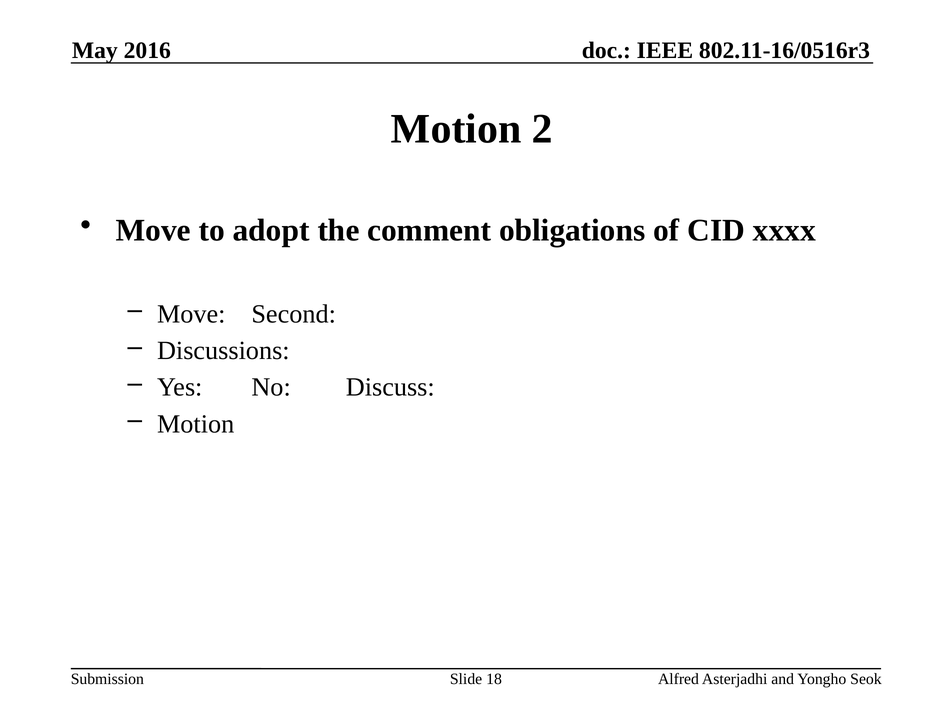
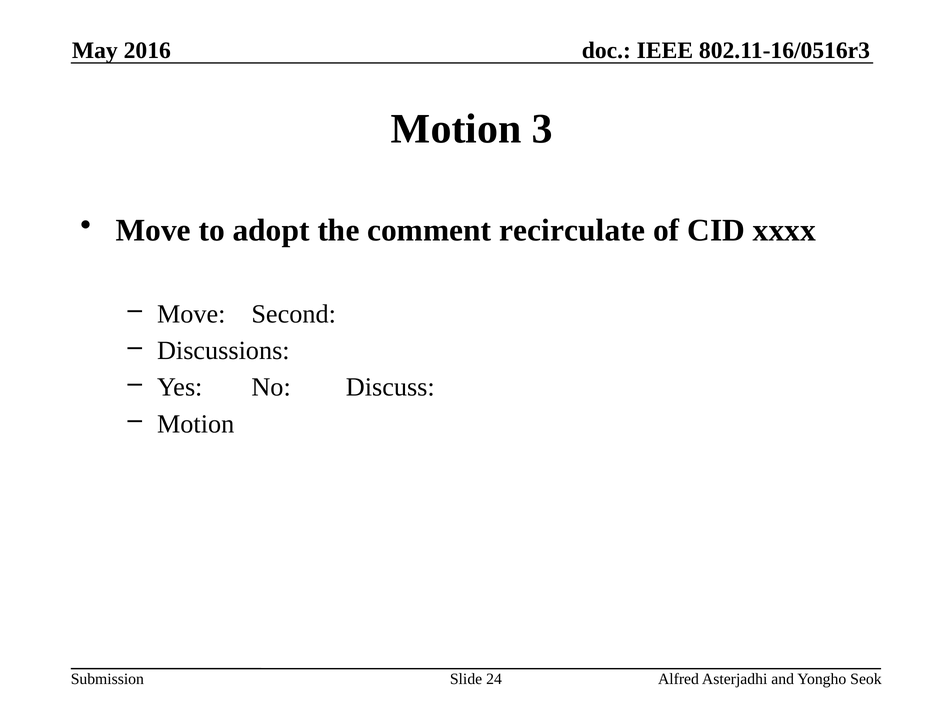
2: 2 -> 3 (542, 129)
obligations: obligations -> recirculate (572, 230)
18: 18 -> 24 (494, 679)
